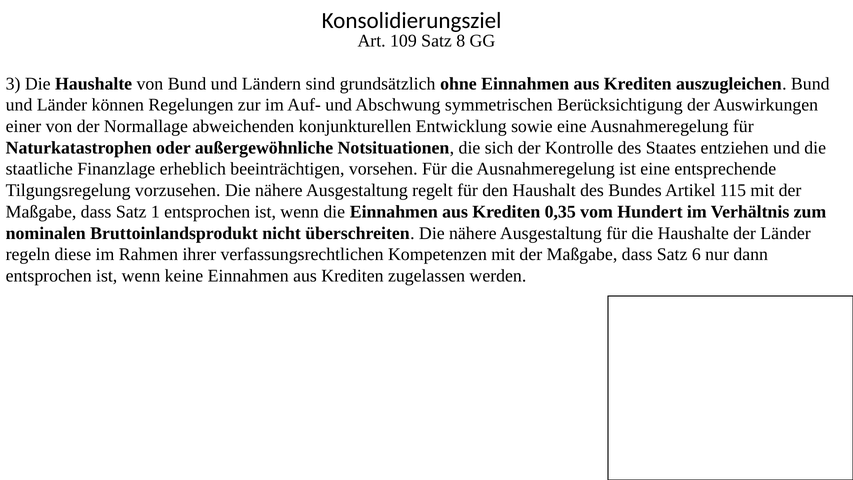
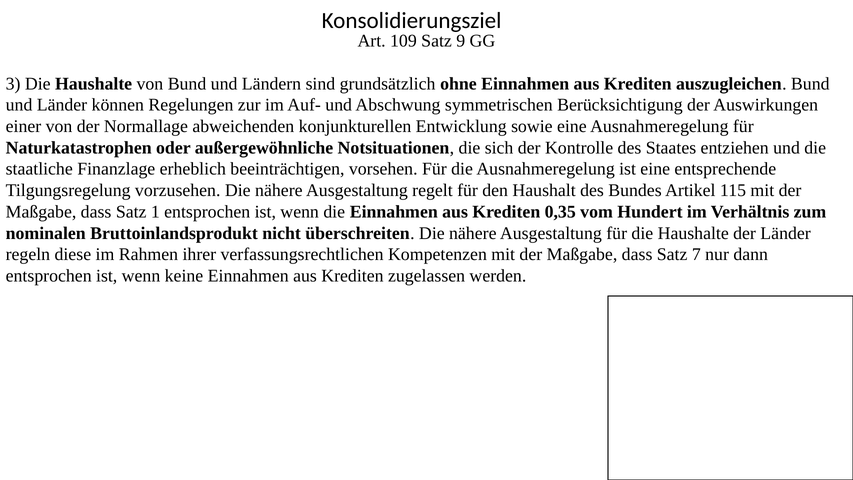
8: 8 -> 9 (461, 41)
6: 6 -> 7 (696, 254)
